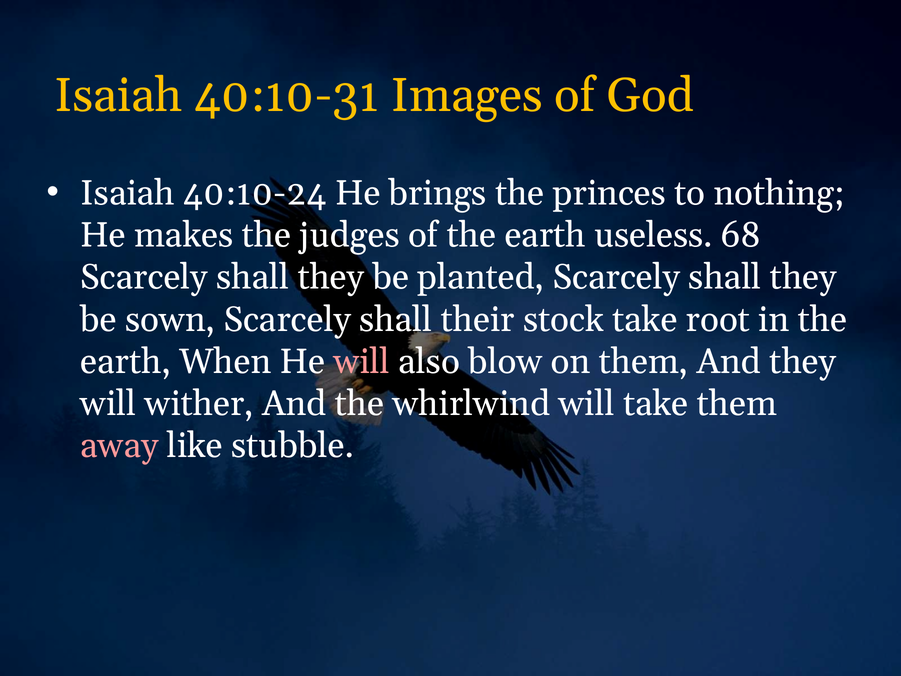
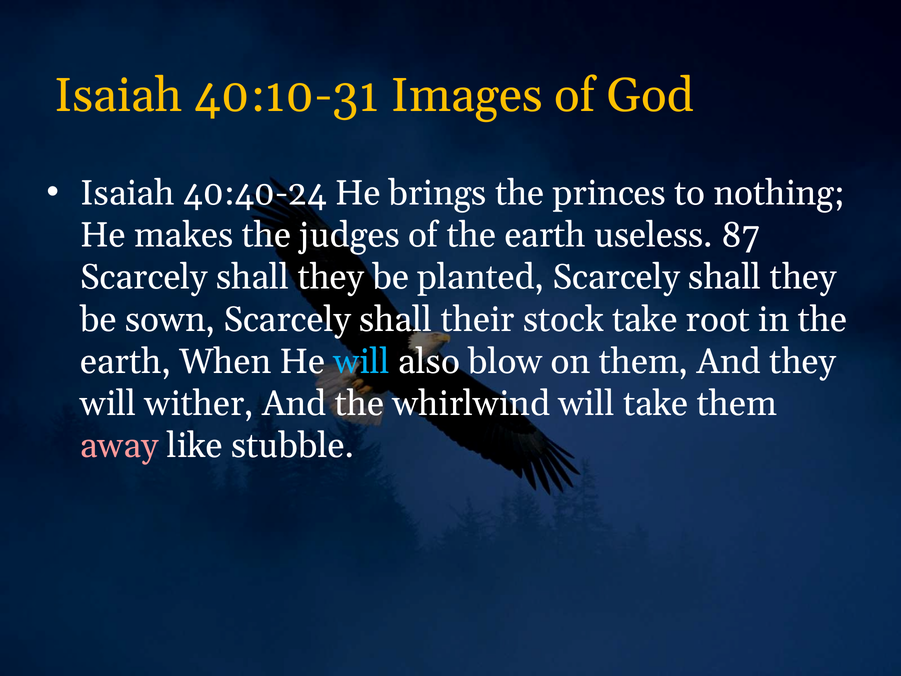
40:10-24: 40:10-24 -> 40:40-24 (255, 193)
68: 68 -> 87 (741, 235)
will colour: pink -> light blue (362, 361)
